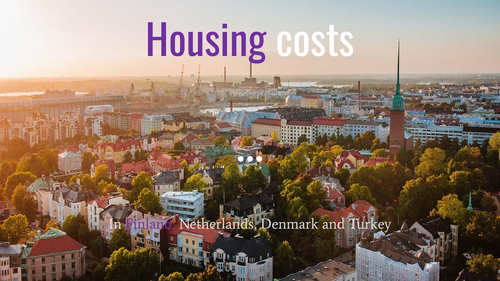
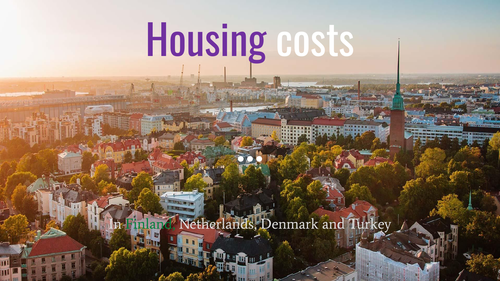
Finland colour: purple -> green (150, 224)
